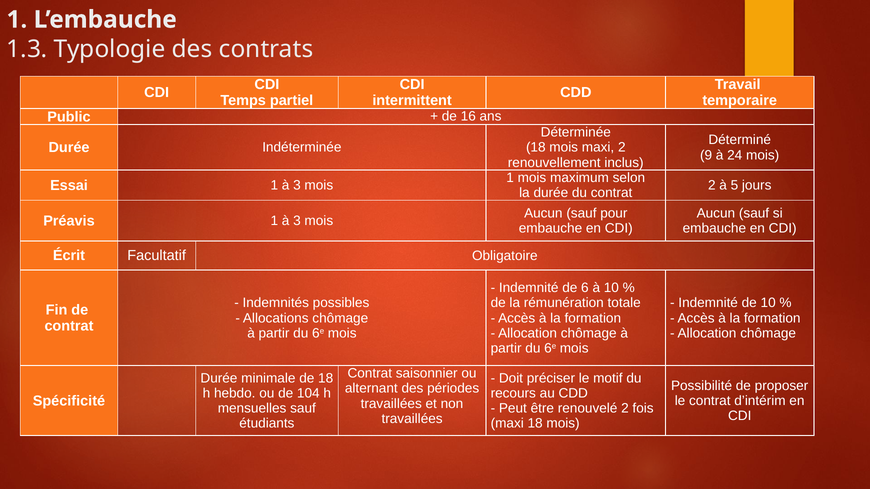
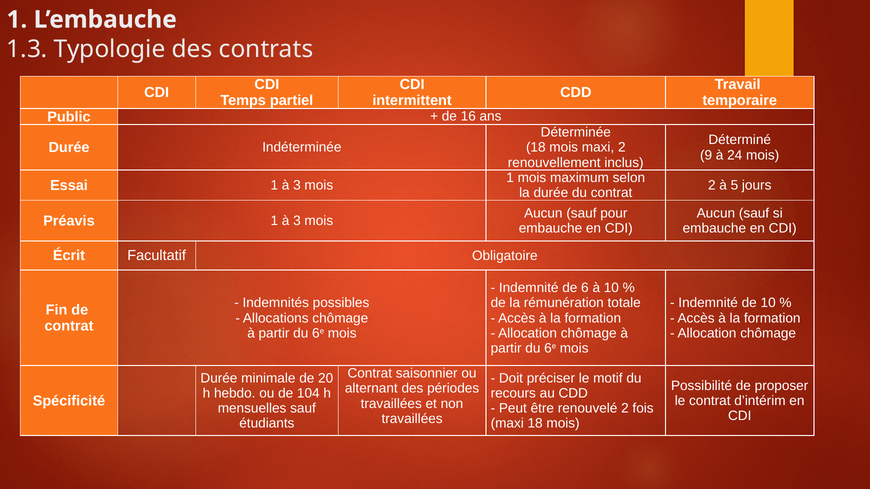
de 18: 18 -> 20 (326, 378)
